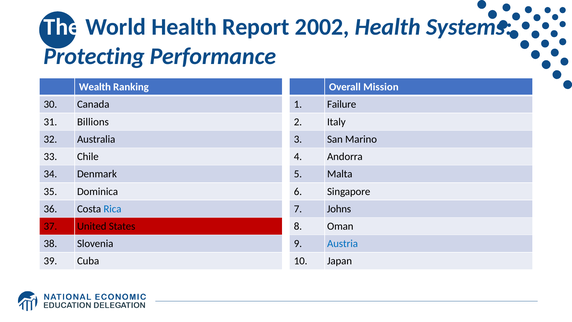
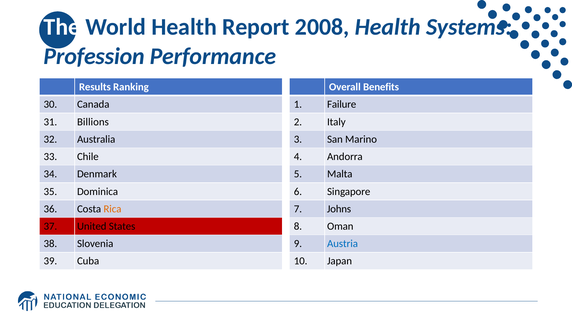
2002: 2002 -> 2008 (322, 27)
Protecting: Protecting -> Profession (94, 56)
Wealth: Wealth -> Results (95, 87)
Mission: Mission -> Benefits (381, 87)
Rica colour: blue -> orange (112, 209)
